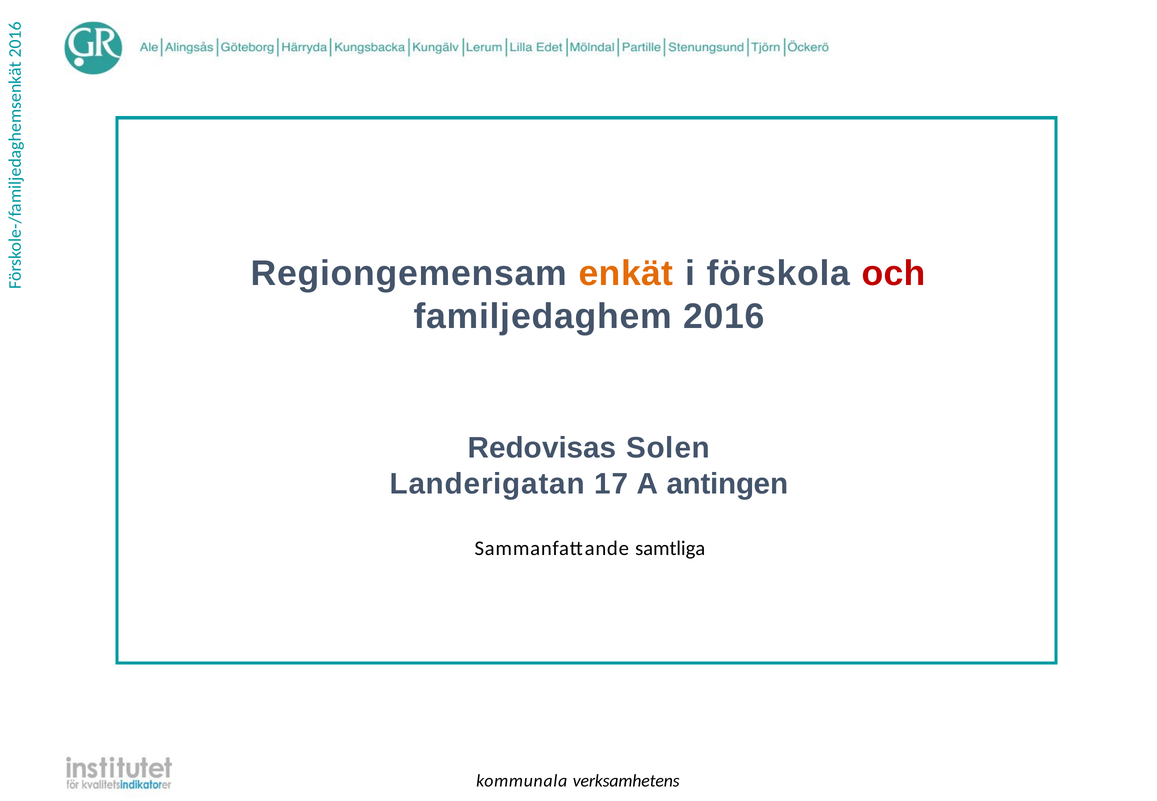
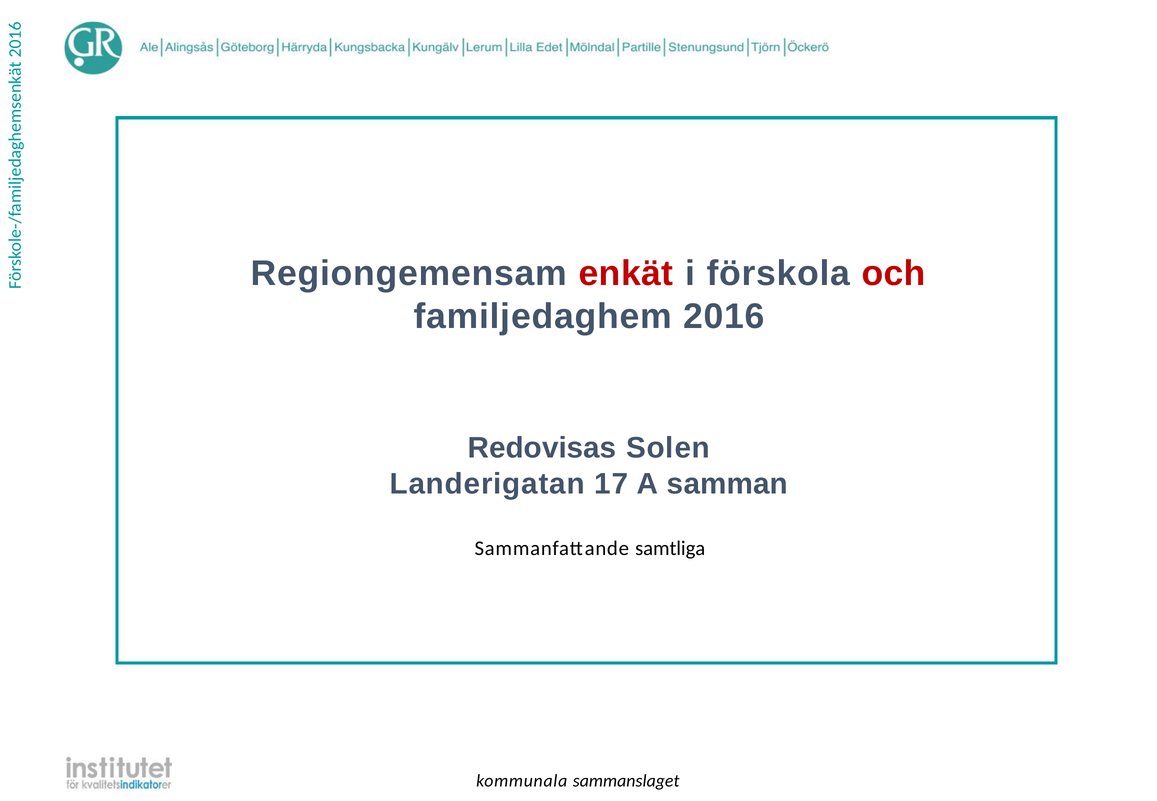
enkät colour: orange -> red (626, 274)
antingen: antingen -> samman (727, 484)
verksamhetens: verksamhetens -> sammanslaget (626, 781)
